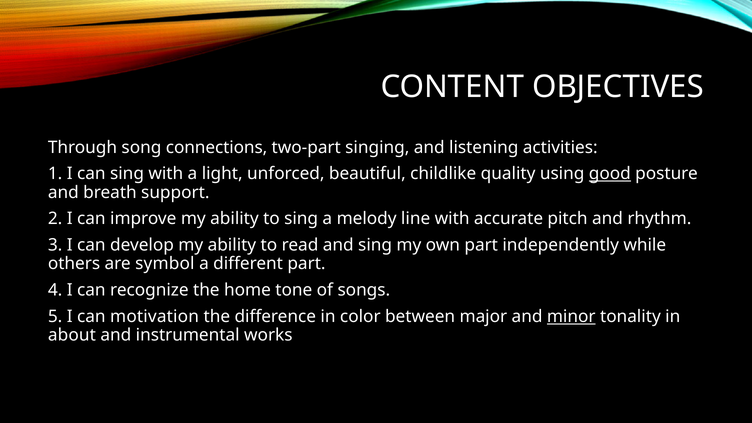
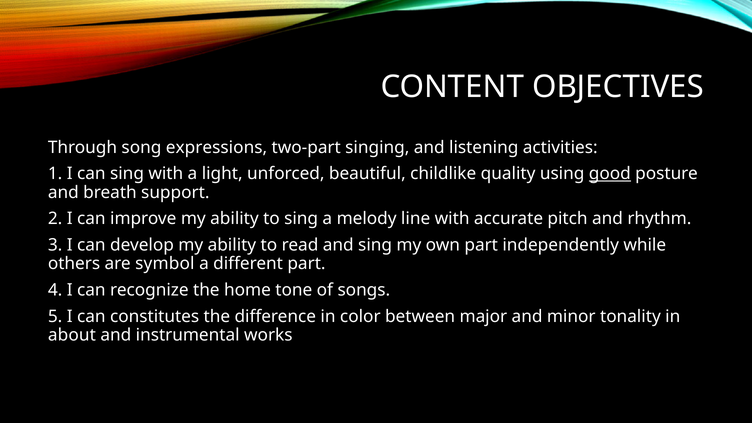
connections: connections -> expressions (217, 147)
motivation: motivation -> constitutes (155, 317)
minor underline: present -> none (571, 317)
